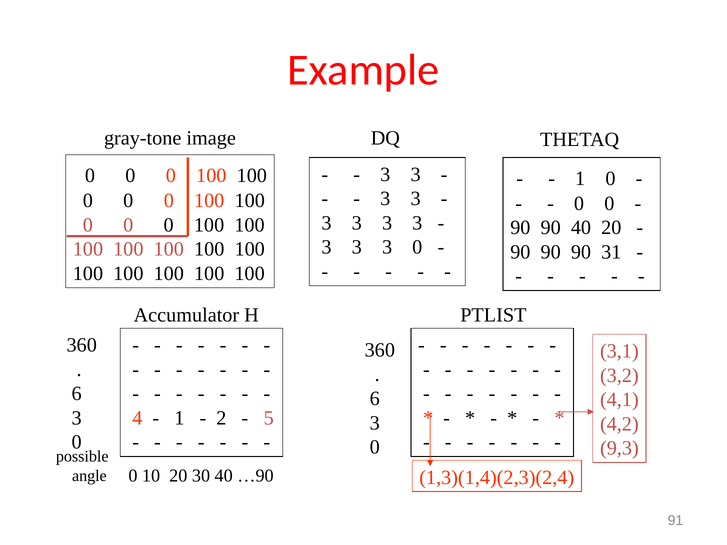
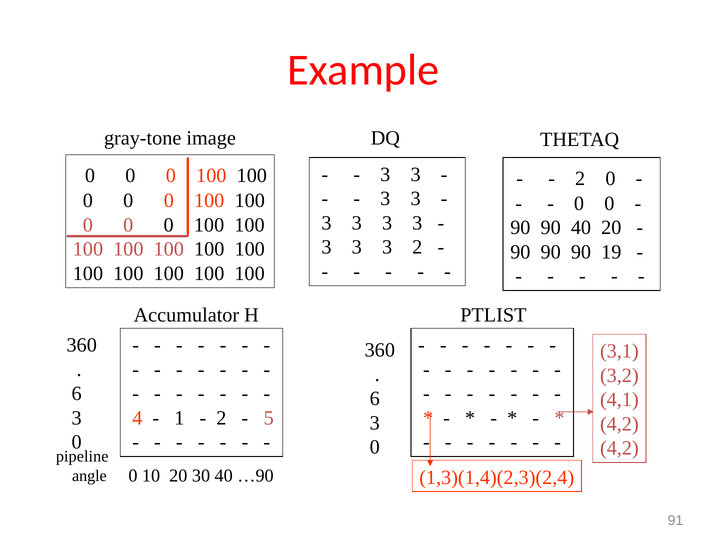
1: 1 -> 2 (580, 179)
3 3 0: 0 -> 2 (417, 247)
31: 31 -> 19 (611, 252)
9,3: 9,3 -> 4,2 (619, 448)
possible: possible -> pipeline (82, 457)
